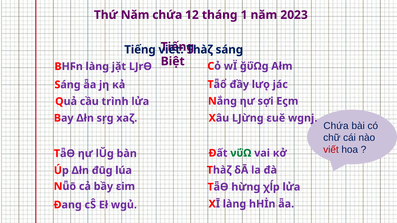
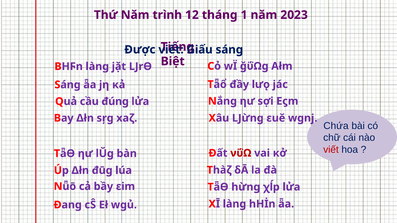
Năm chứa: chứa -> trình (167, 15)
Tiếng: Tiếng -> Được (140, 50)
Thàζ: Thàζ -> Giấu (200, 50)
trình: trình -> đúng (115, 102)
νΰΩ colour: green -> red (241, 153)
